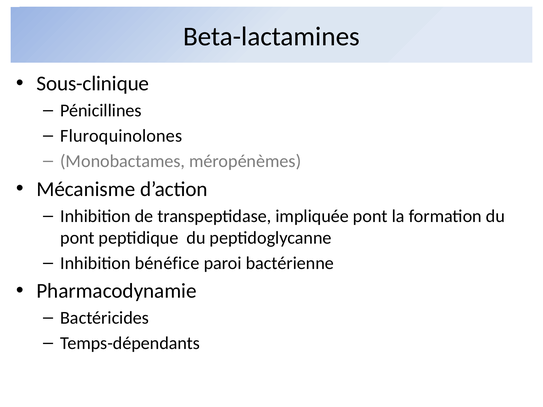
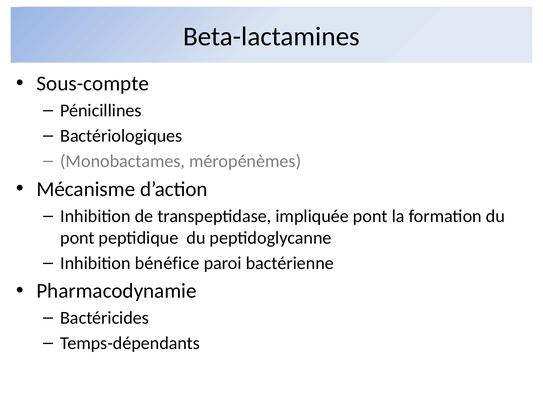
Sous-clinique: Sous-clinique -> Sous-compte (93, 84)
Fluroquinolones: Fluroquinolones -> Bactériologiques (121, 136)
